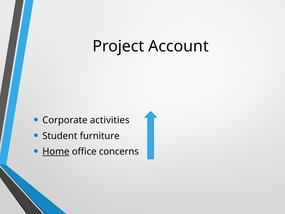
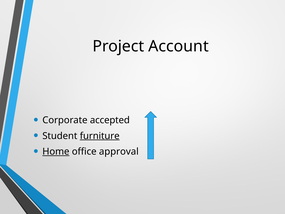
activities: activities -> accepted (110, 120)
furniture underline: none -> present (100, 136)
concerns: concerns -> approval (119, 151)
